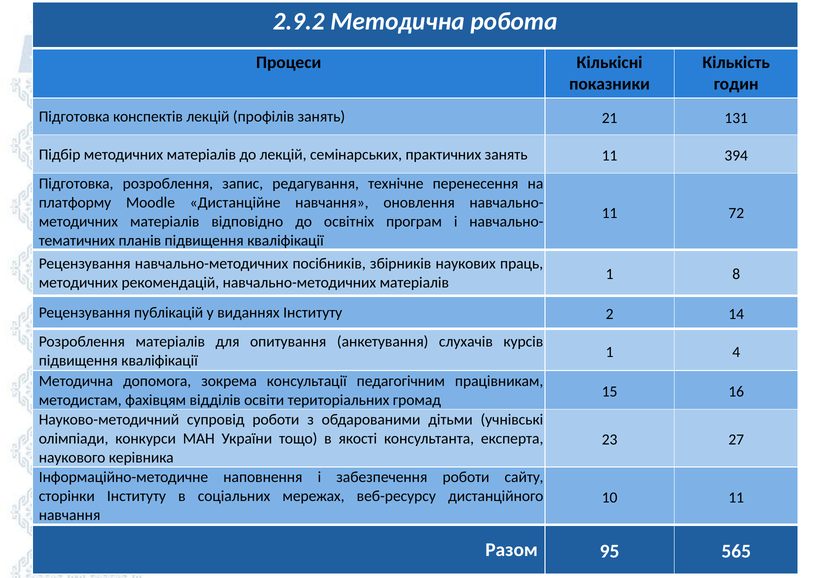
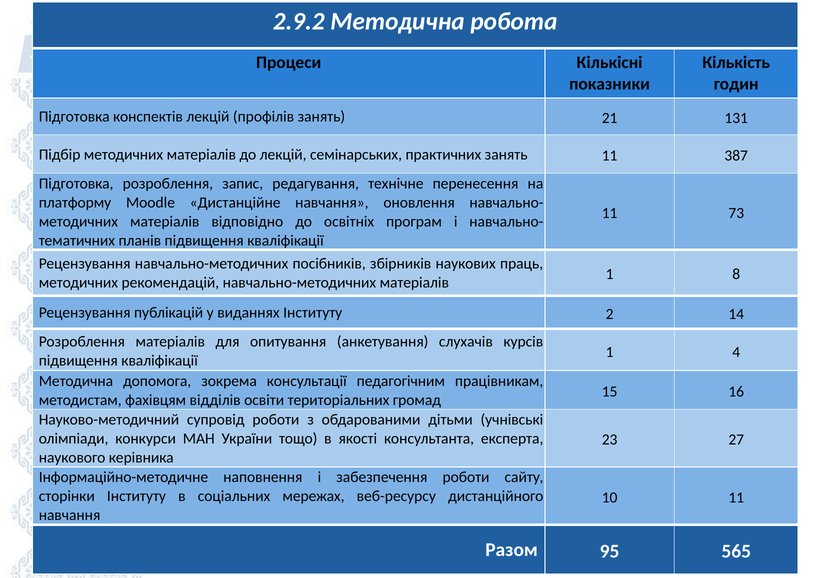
394: 394 -> 387 (736, 156)
72: 72 -> 73 (736, 213)
